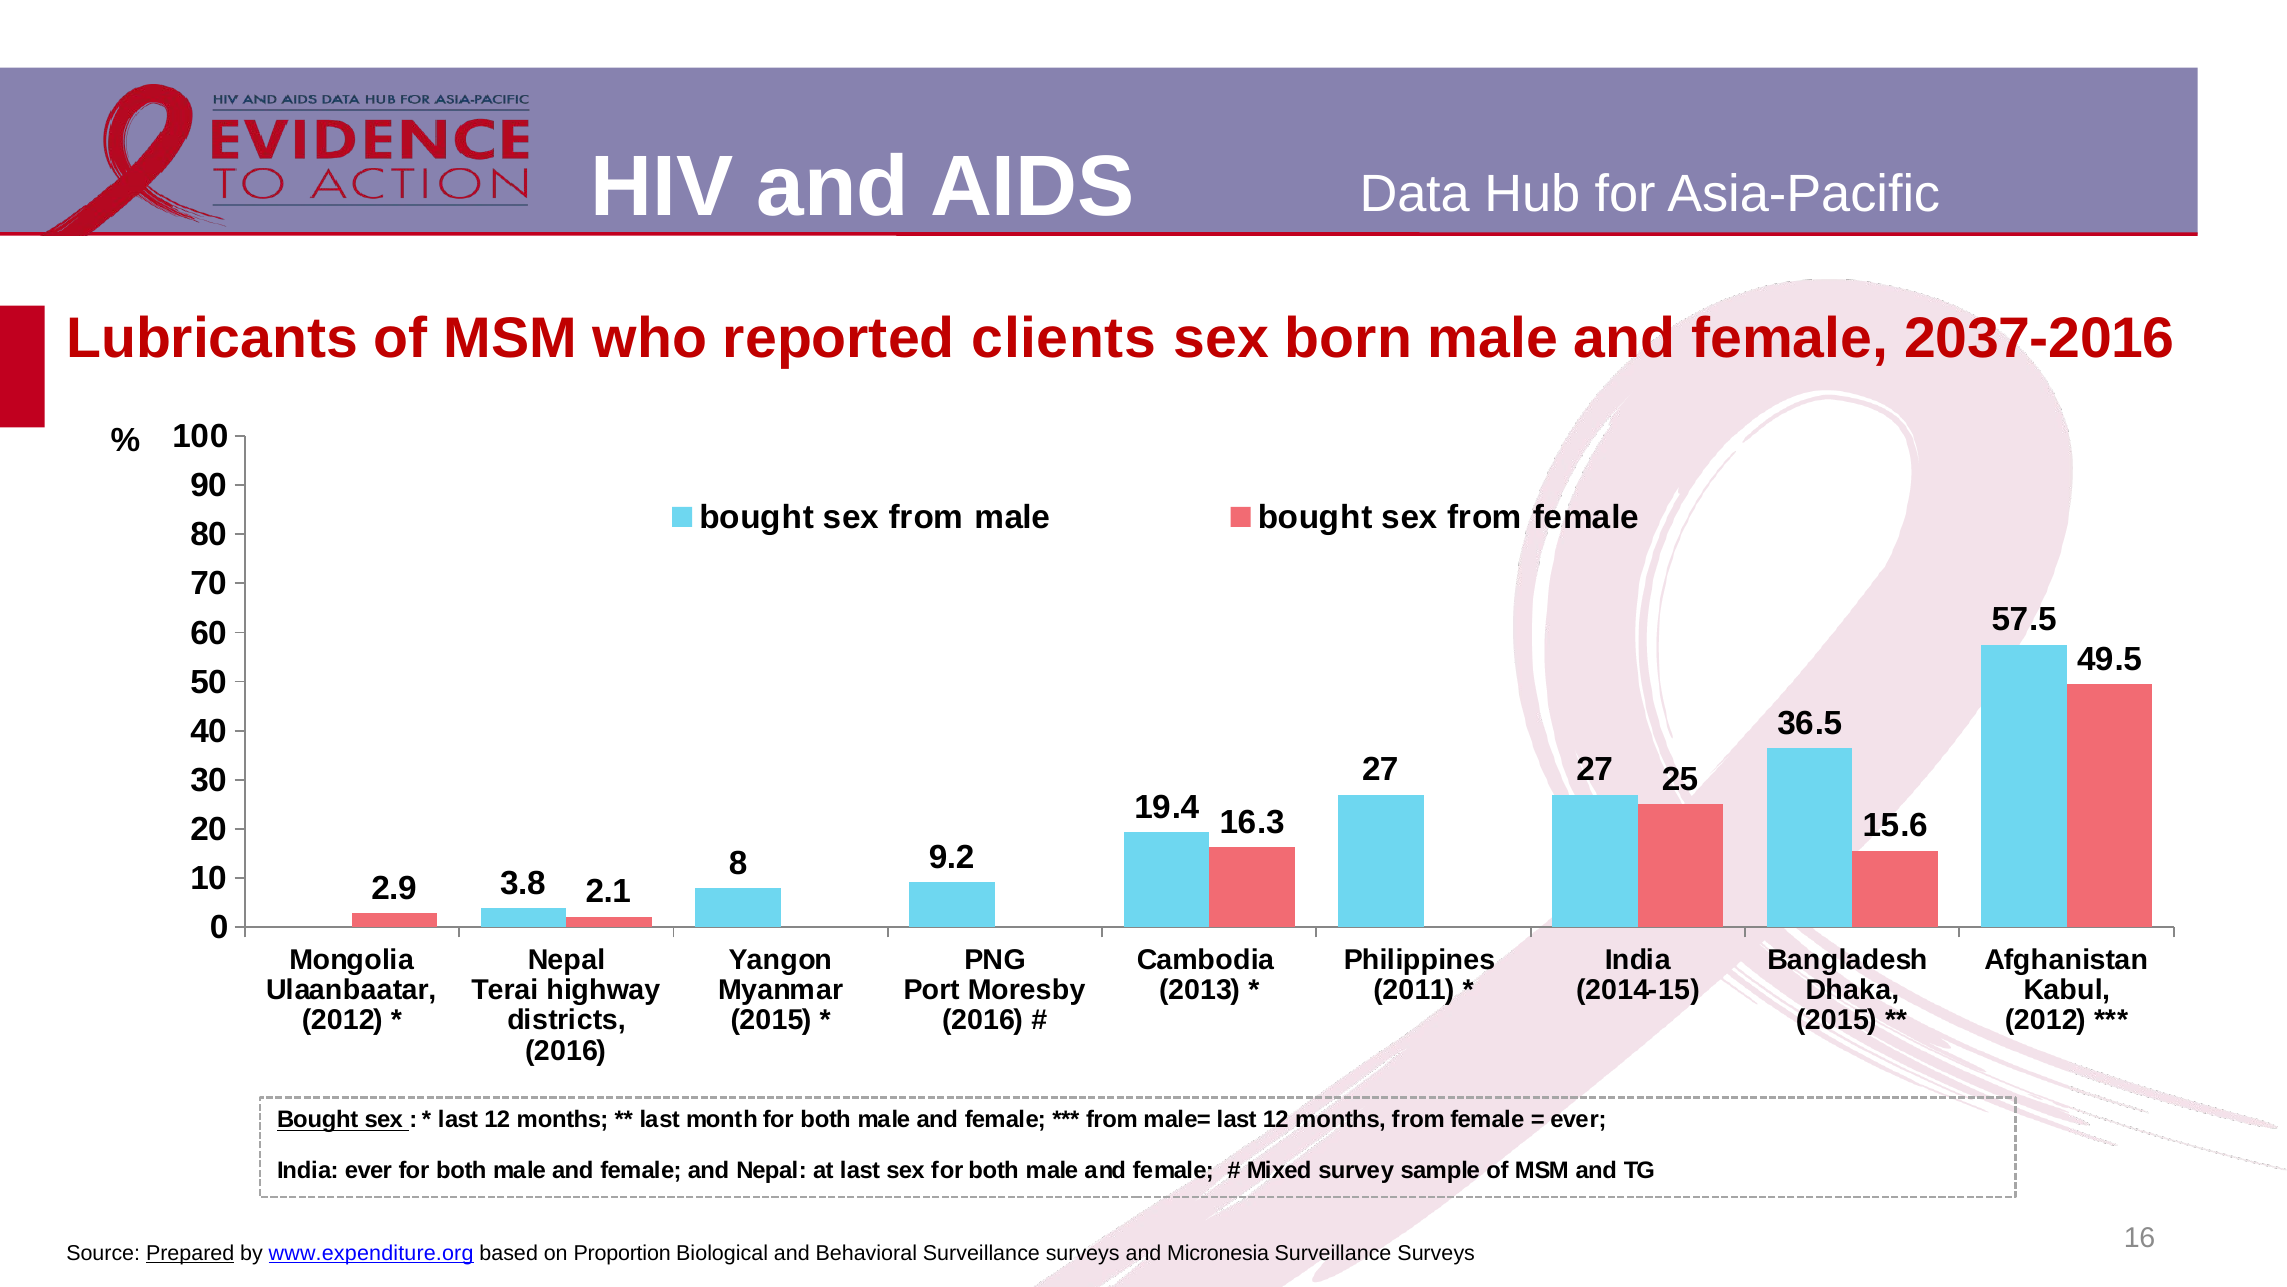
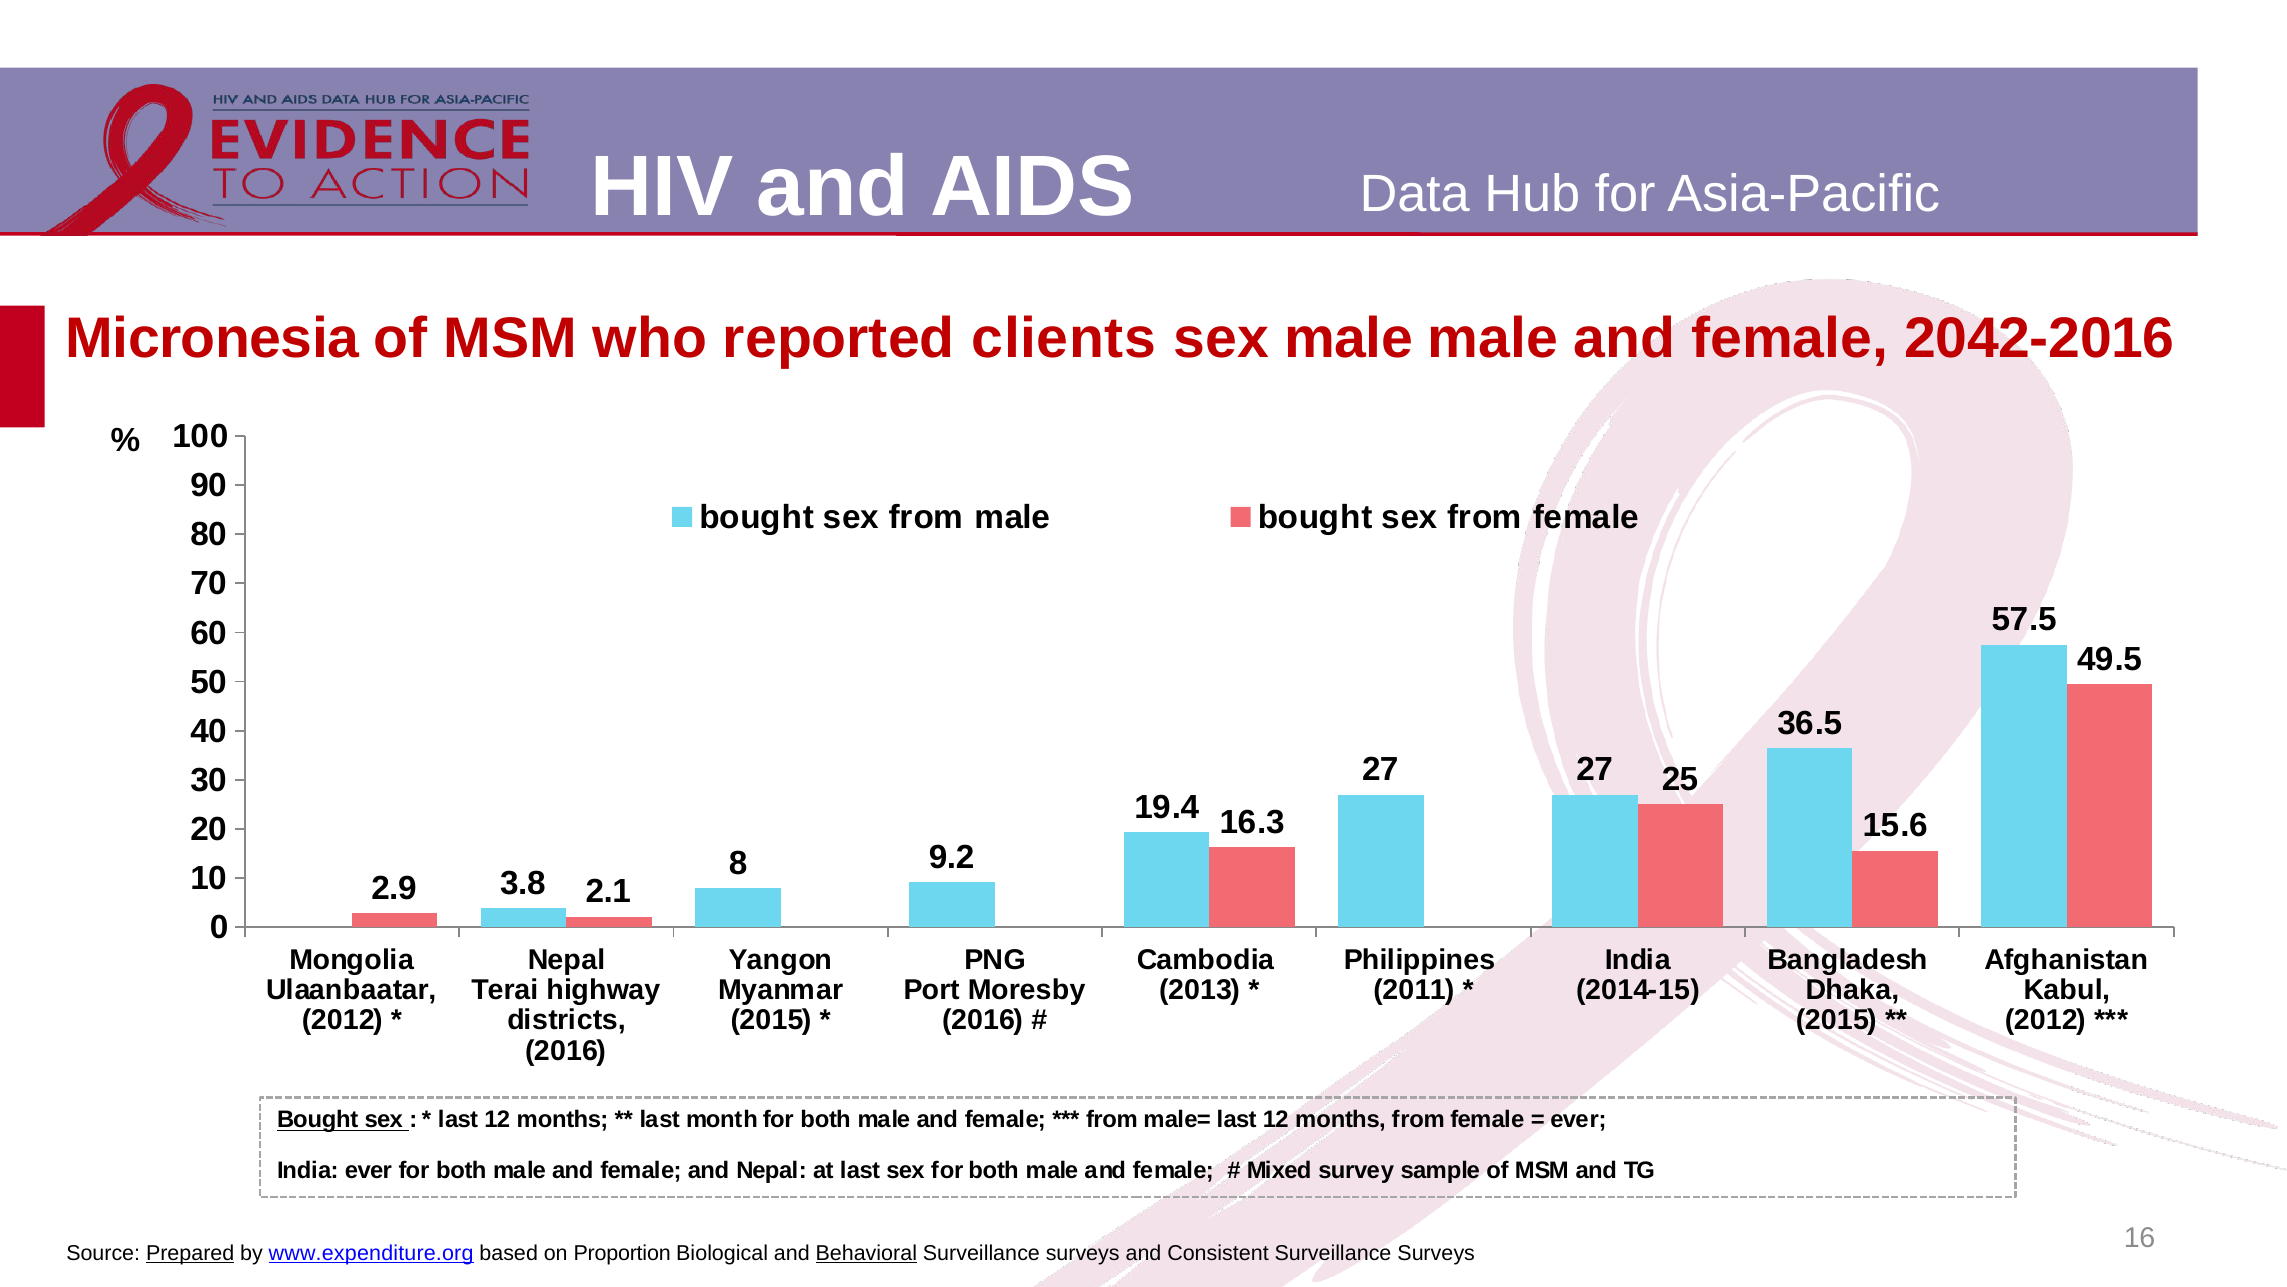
Lubricants: Lubricants -> Micronesia (212, 339)
sex born: born -> male (1349, 339)
2037-2016: 2037-2016 -> 2042-2016 (2040, 339)
Behavioral underline: none -> present (866, 1253)
Micronesia: Micronesia -> Consistent (1218, 1253)
